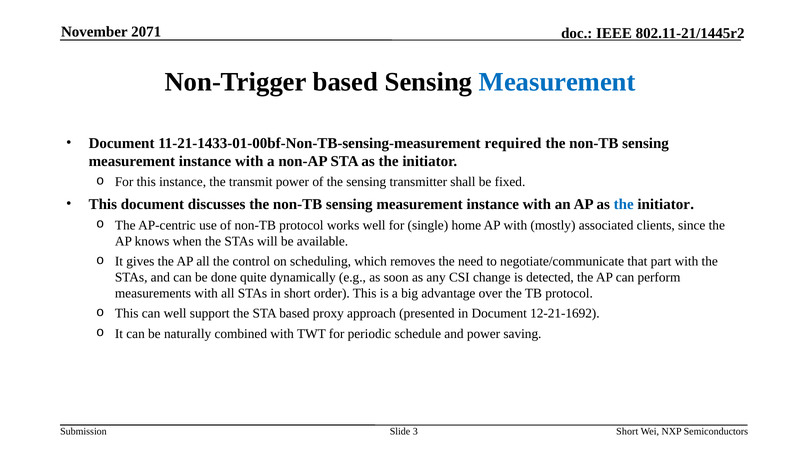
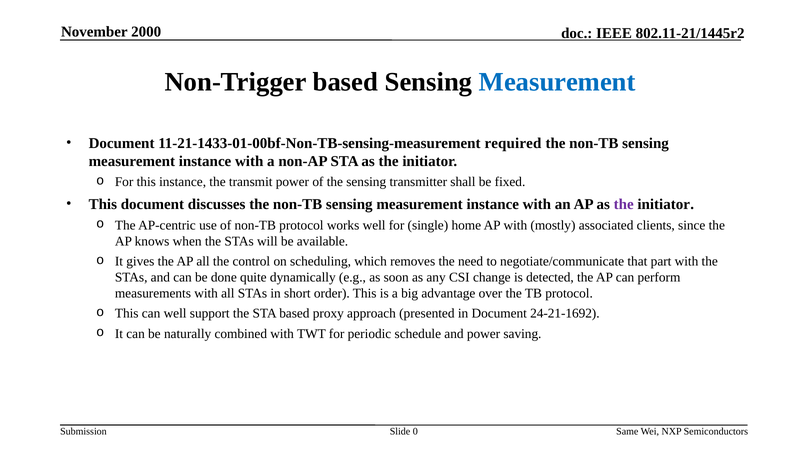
2071: 2071 -> 2000 (146, 32)
the colour: blue -> purple (624, 204)
12-21-1692: 12-21-1692 -> 24-21-1692 (565, 314)
3: 3 -> 0 (415, 432)
Short: Short -> Same (627, 432)
